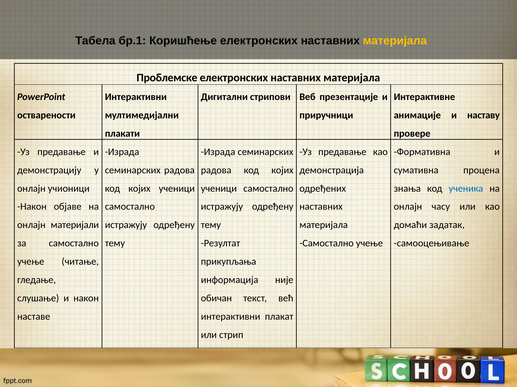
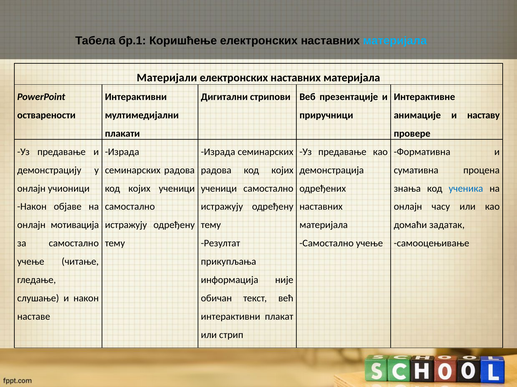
материјала colour: yellow -> light blue (395, 41)
Проблемске: Проблемске -> Материјали (167, 78)
материјали: материјали -> мотивација (75, 225)
